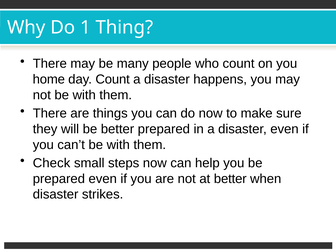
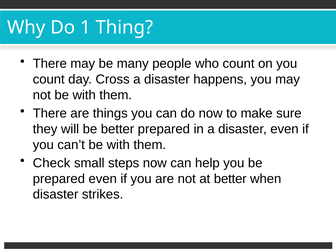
home: home -> count (49, 79)
day Count: Count -> Cross (113, 79)
